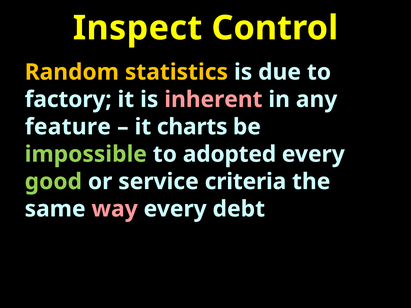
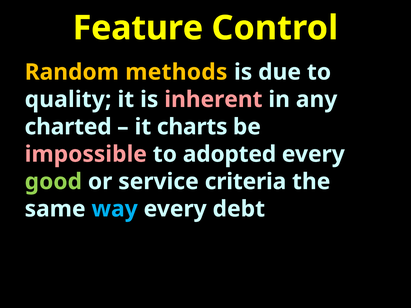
Inspect: Inspect -> Feature (138, 28)
statistics: statistics -> methods (176, 72)
factory: factory -> quality (68, 100)
feature: feature -> charted (68, 127)
impossible colour: light green -> pink (86, 154)
way colour: pink -> light blue (115, 209)
